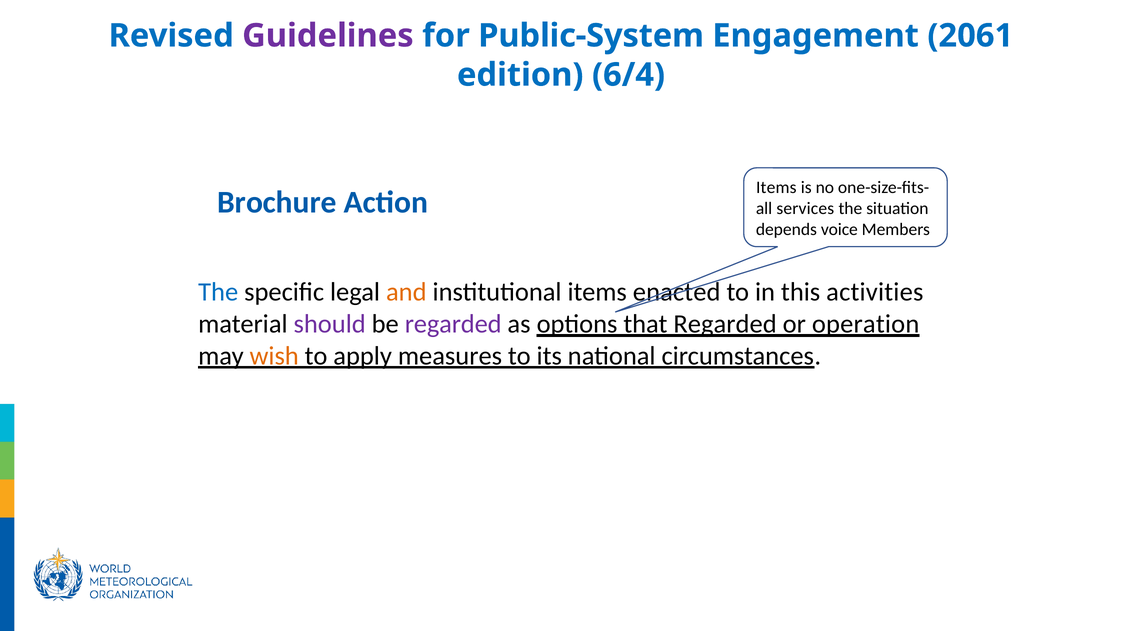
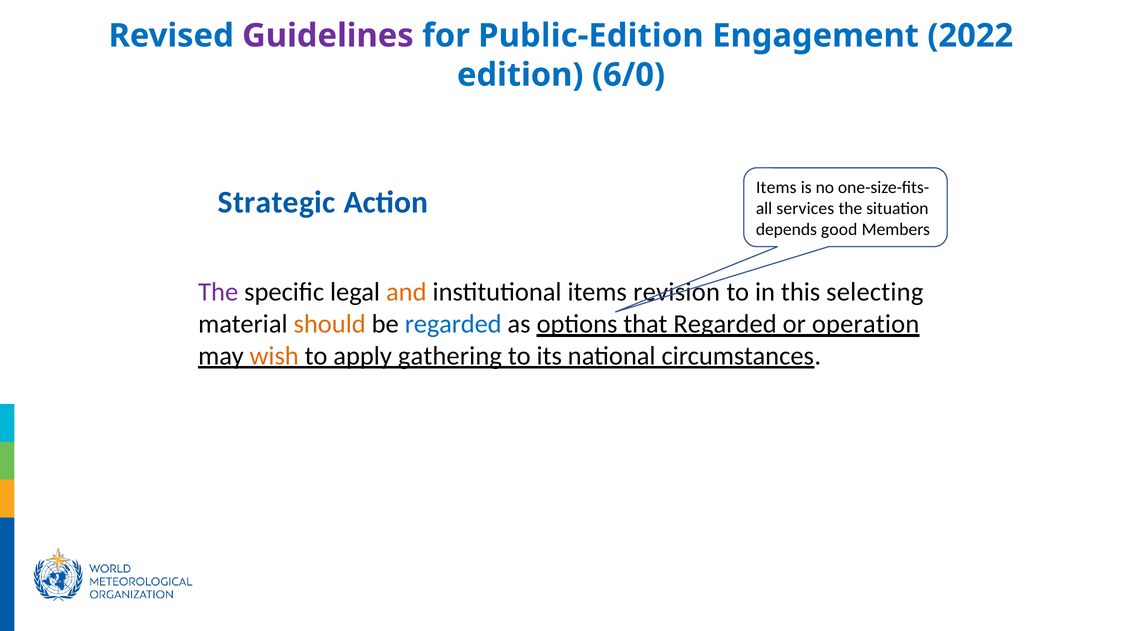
Public-System: Public-System -> Public-Edition (591, 36)
2061: 2061 -> 2022 (970, 36)
6/4: 6/4 -> 6/0 (629, 75)
Brochure: Brochure -> Strategic (277, 202)
voice: voice -> good (839, 230)
The colour: blue -> purple (218, 292)
enacted: enacted -> revision (677, 292)
activities: activities -> selecting (875, 292)
should colour: purple -> orange (330, 324)
regarded colour: purple -> blue (453, 324)
measures: measures -> gathering (450, 356)
